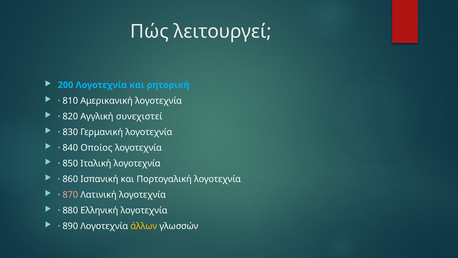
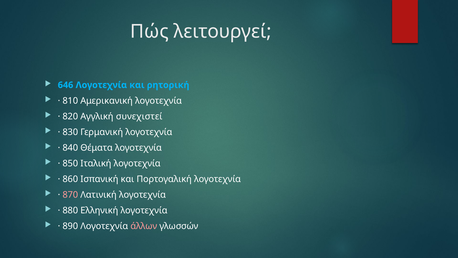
200: 200 -> 646 (66, 85)
Οποίος: Οποίος -> Θέματα (97, 147)
άλλων colour: yellow -> pink (144, 226)
